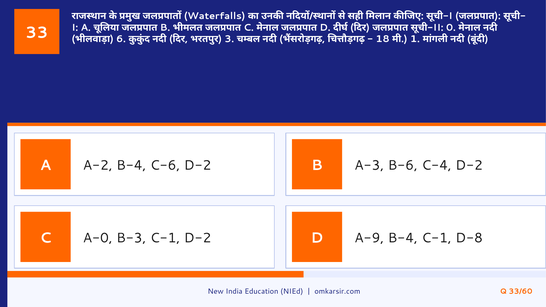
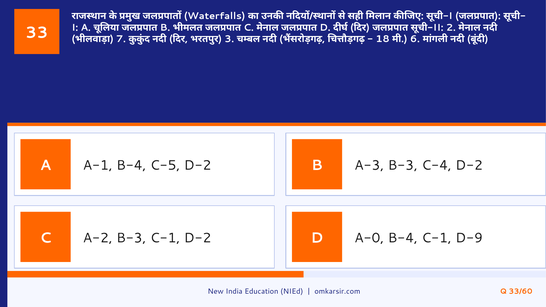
0: 0 -> 2 (451, 27)
6: 6 -> 7 (121, 39)
1: 1 -> 6 (415, 39)
A-2: A-2 -> A-1 (98, 165)
C-6: C-6 -> C-5 (165, 165)
A-3 B-6: B-6 -> B-3 (403, 165)
A-0: A-0 -> A-2 (98, 238)
A-9: A-9 -> A-0 (369, 238)
D-8: D-8 -> D-9 (469, 238)
